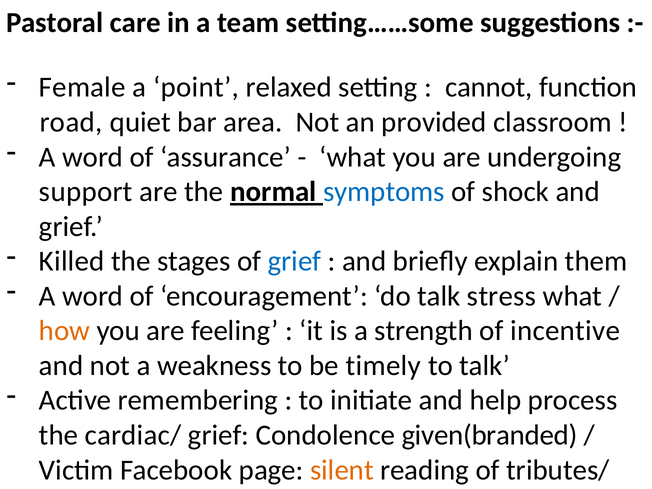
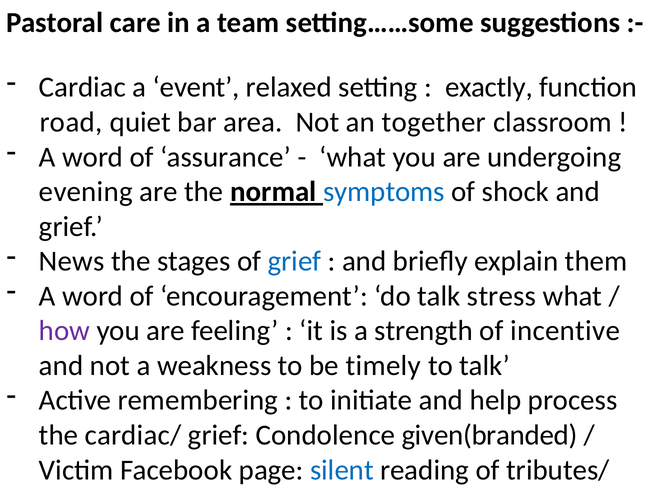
Female: Female -> Cardiac (82, 87)
point: point -> event (196, 87)
cannot: cannot -> exactly (489, 87)
provided: provided -> together (434, 122)
support: support -> evening (86, 192)
Killed: Killed -> News (72, 261)
how colour: orange -> purple (65, 331)
silent colour: orange -> blue (342, 470)
